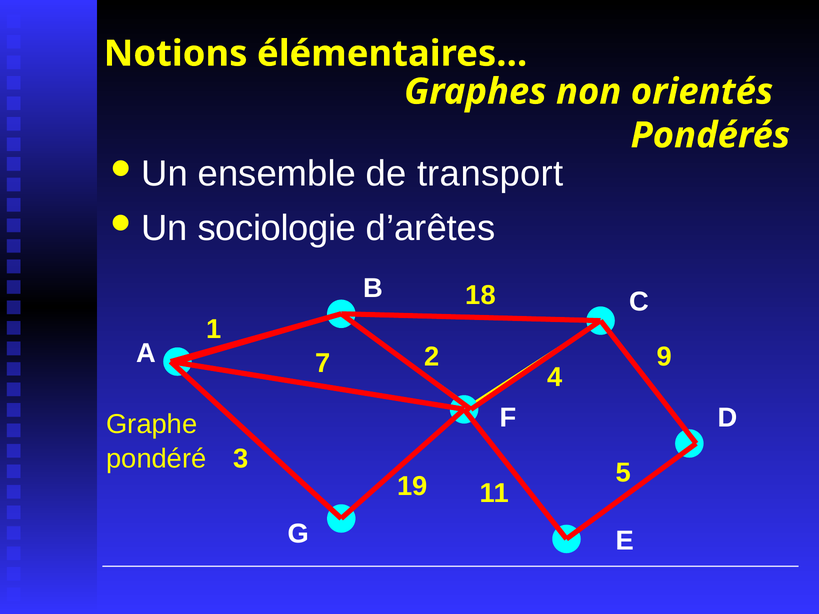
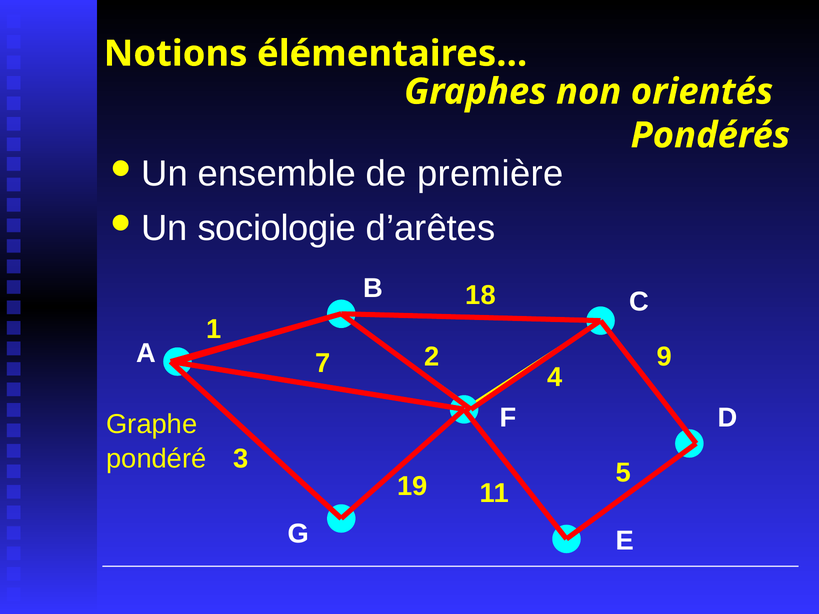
transport: transport -> première (490, 174)
